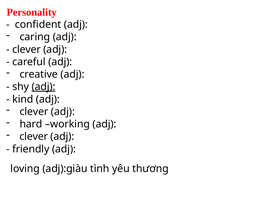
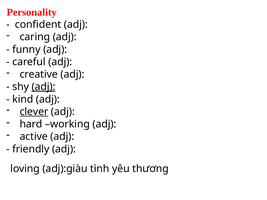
clever: clever -> funny (26, 49)
clever underline: none -> present (34, 112)
clever: clever -> active (34, 137)
